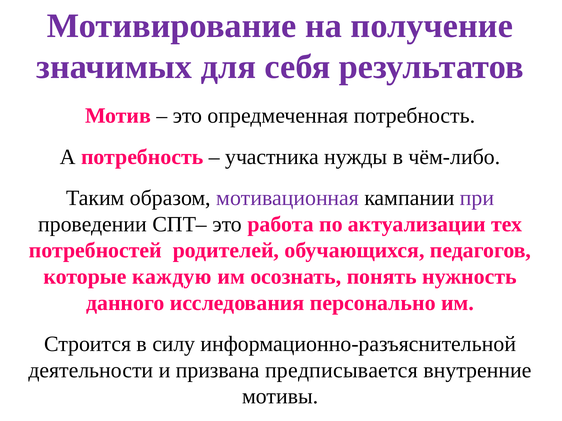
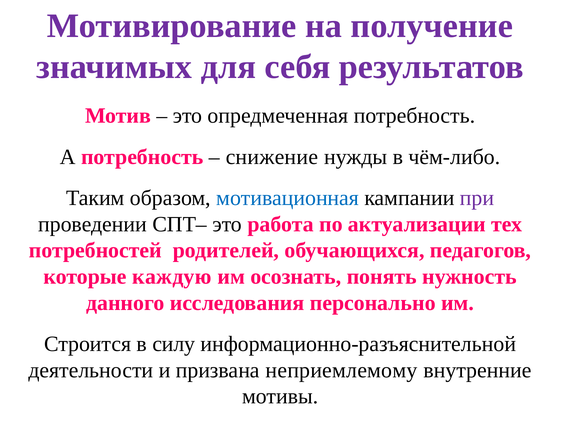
участника: участника -> снижение (272, 157)
мотивационная colour: purple -> blue (288, 198)
предписывается: предписывается -> неприемлемому (341, 371)
